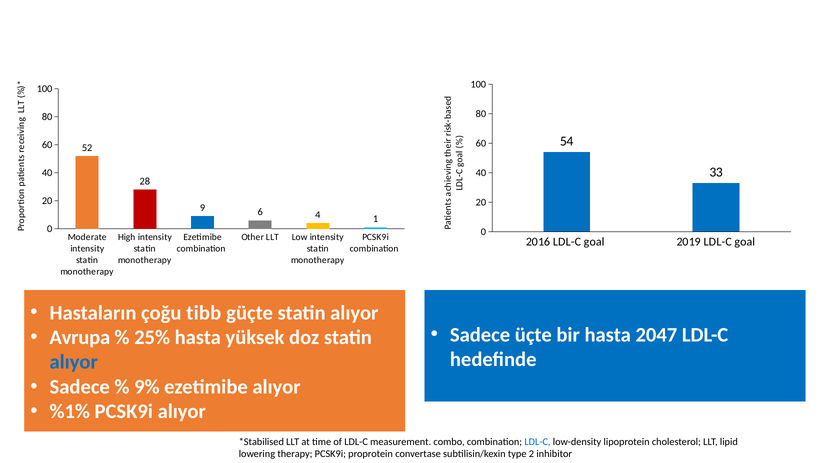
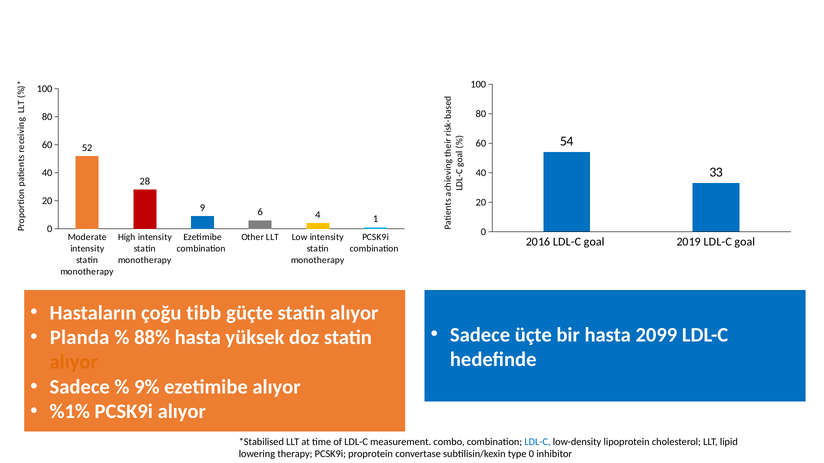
2047: 2047 -> 2099 (656, 335)
Avrupa: Avrupa -> Planda (80, 338)
25%: 25% -> 88% (152, 338)
alıyor colour: blue -> orange (74, 363)
type 2: 2 -> 0 (531, 455)
